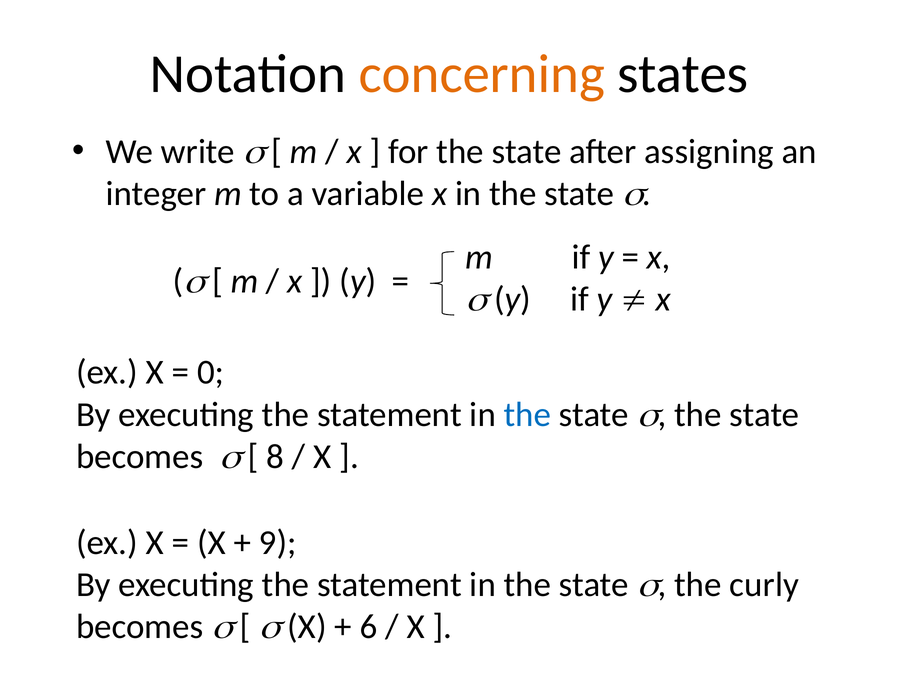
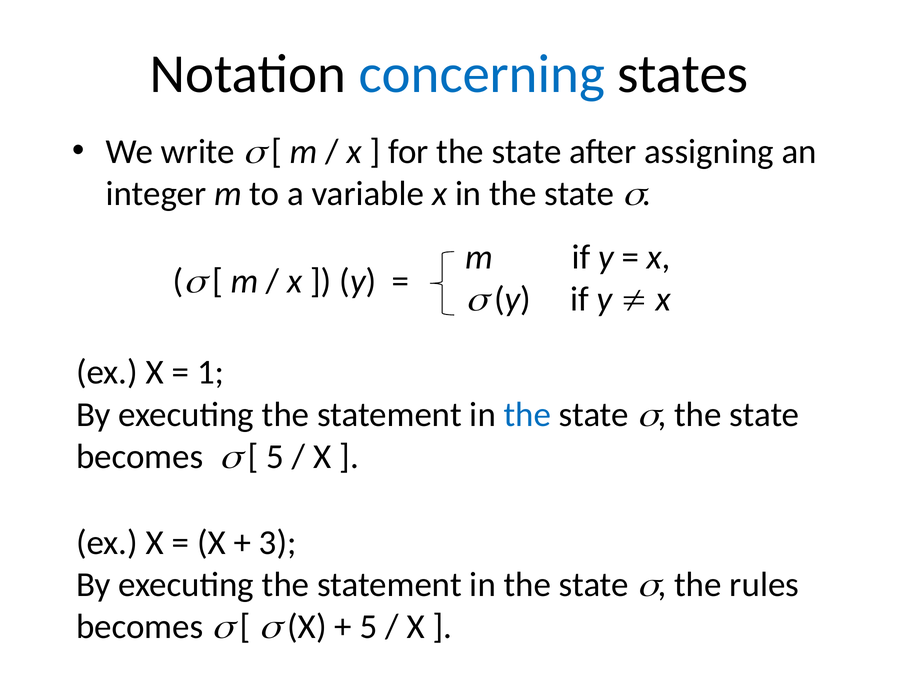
concerning colour: orange -> blue (482, 74)
0: 0 -> 1 (211, 372)
8: 8 -> 5 (275, 456)
9: 9 -> 3 (278, 542)
curly: curly -> rules (764, 584)
6: 6 -> 5 (369, 626)
